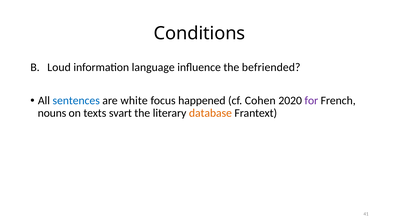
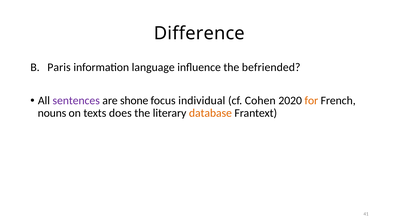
Conditions: Conditions -> Difference (199, 34)
Loud: Loud -> Paris (59, 67)
sentences colour: blue -> purple (76, 101)
white: white -> shone (134, 101)
happened: happened -> individual (202, 101)
for colour: purple -> orange (311, 101)
svart: svart -> does (120, 113)
